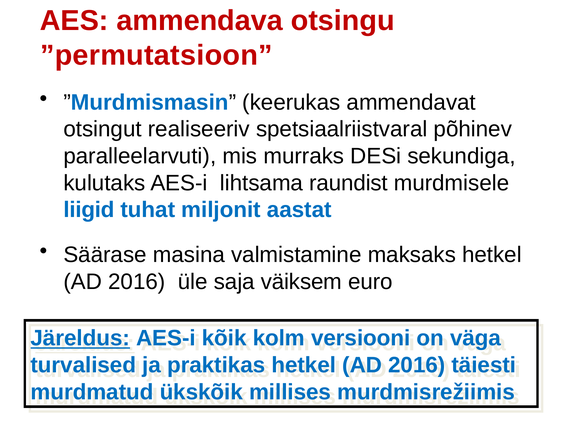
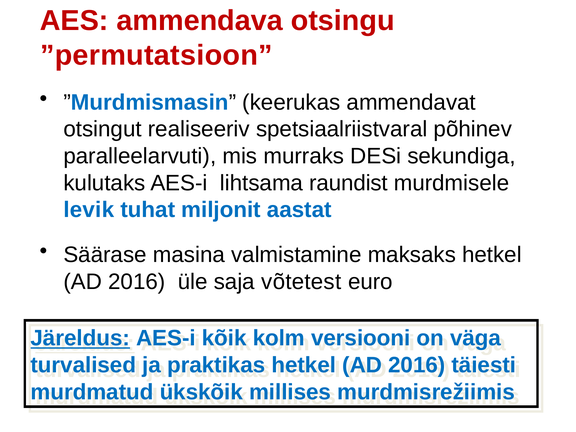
liigid: liigid -> levik (89, 210)
väiksem: väiksem -> võtetest (301, 282)
